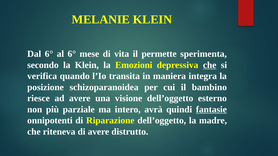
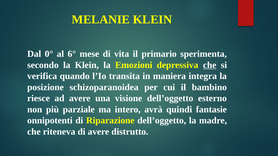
Dal 6°: 6° -> 0° (49, 54)
permette: permette -> primario (159, 54)
fantasie underline: present -> none (211, 110)
